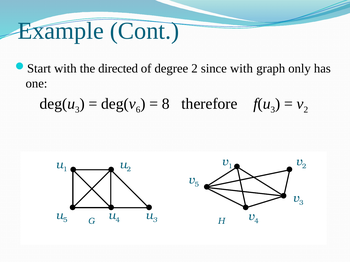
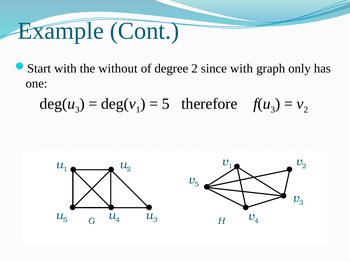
directed: directed -> without (118, 69)
6: 6 -> 1 (138, 110)
8: 8 -> 5 (166, 104)
